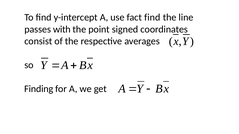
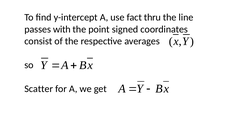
fact find: find -> thru (152, 17)
Finding: Finding -> Scatter (39, 89)
